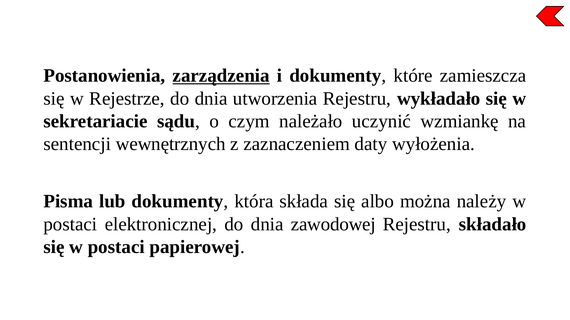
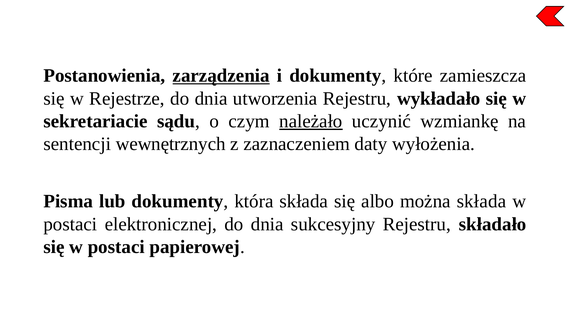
należało underline: none -> present (311, 121)
można należy: należy -> składa (481, 202)
zawodowej: zawodowej -> sukcesyjny (333, 225)
